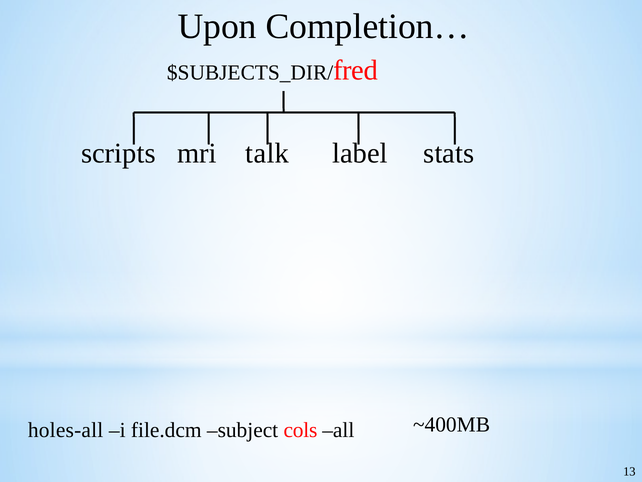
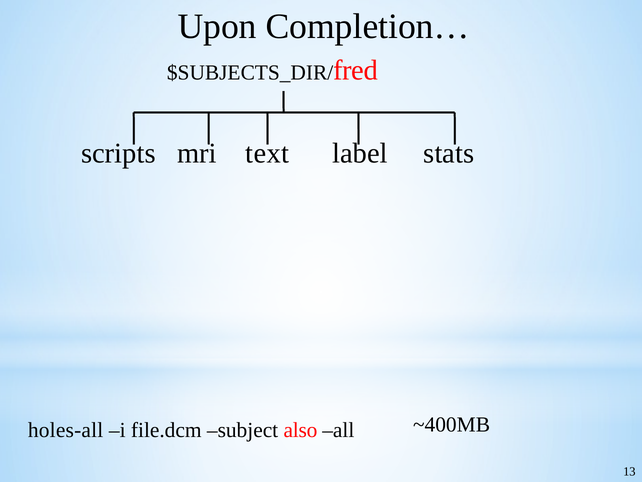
talk: talk -> text (267, 153)
cols: cols -> also (300, 430)
